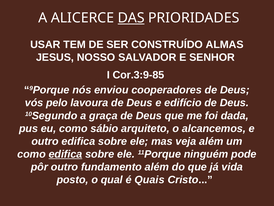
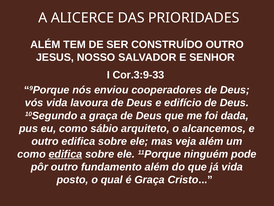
DAS underline: present -> none (131, 18)
USAR: USAR -> ALÉM (45, 44)
CONSTRUÍDO ALMAS: ALMAS -> OUTRO (225, 44)
Cor.3:9-85: Cor.3:9-85 -> Cor.3:9-33 (138, 75)
vós pelo: pelo -> vida (57, 103)
é Quais: Quais -> Graça (150, 179)
